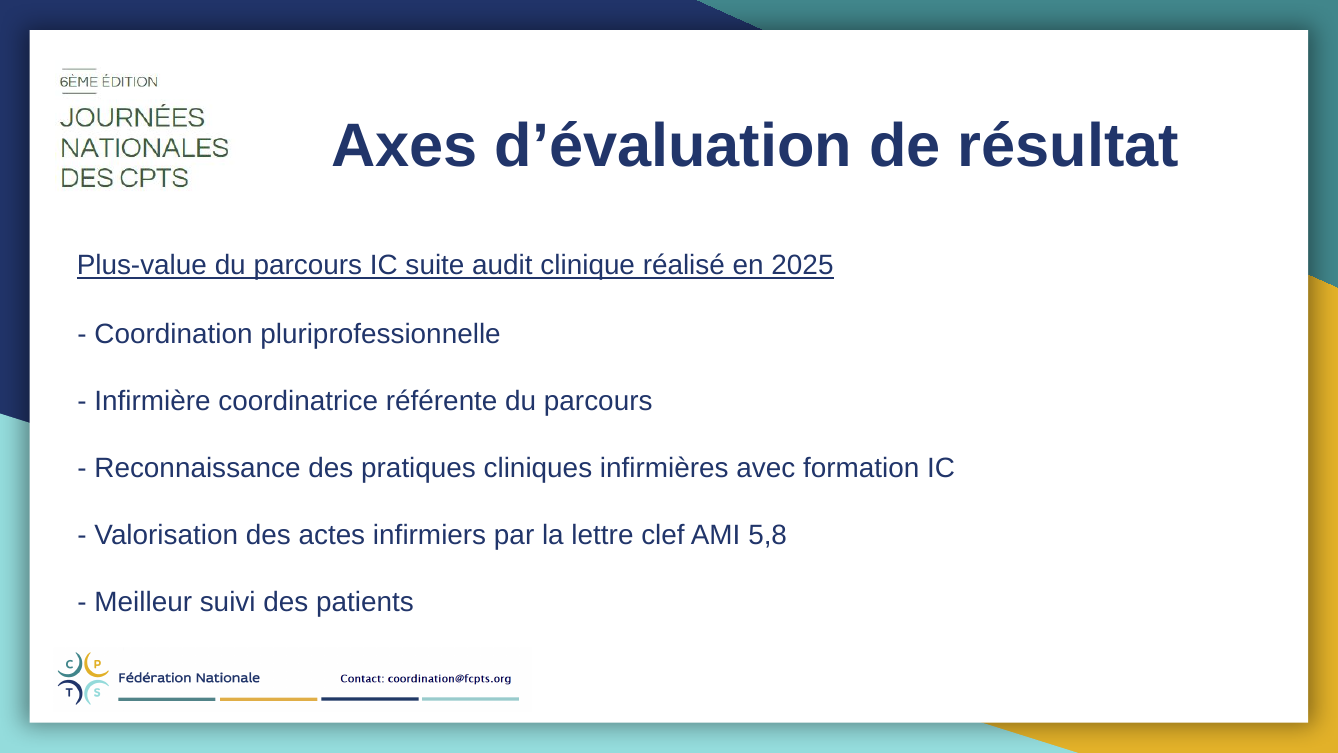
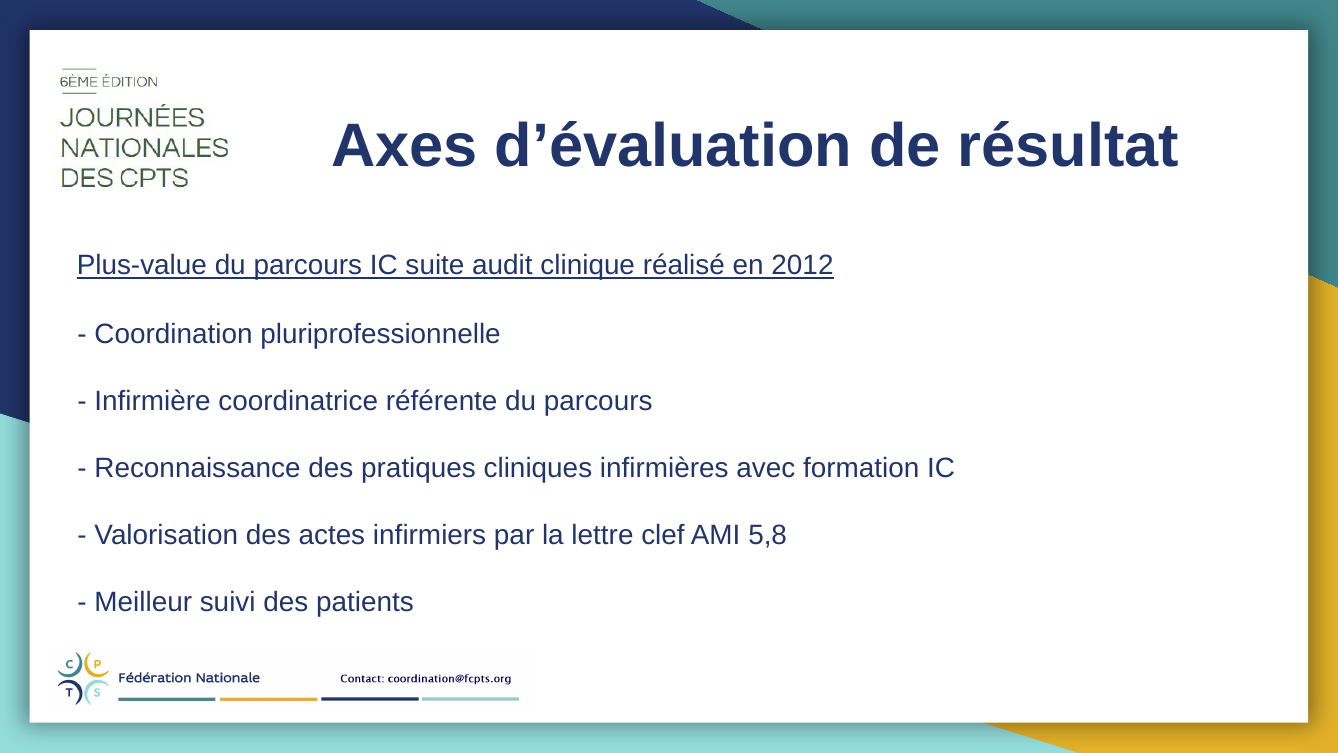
2025: 2025 -> 2012 (802, 266)
